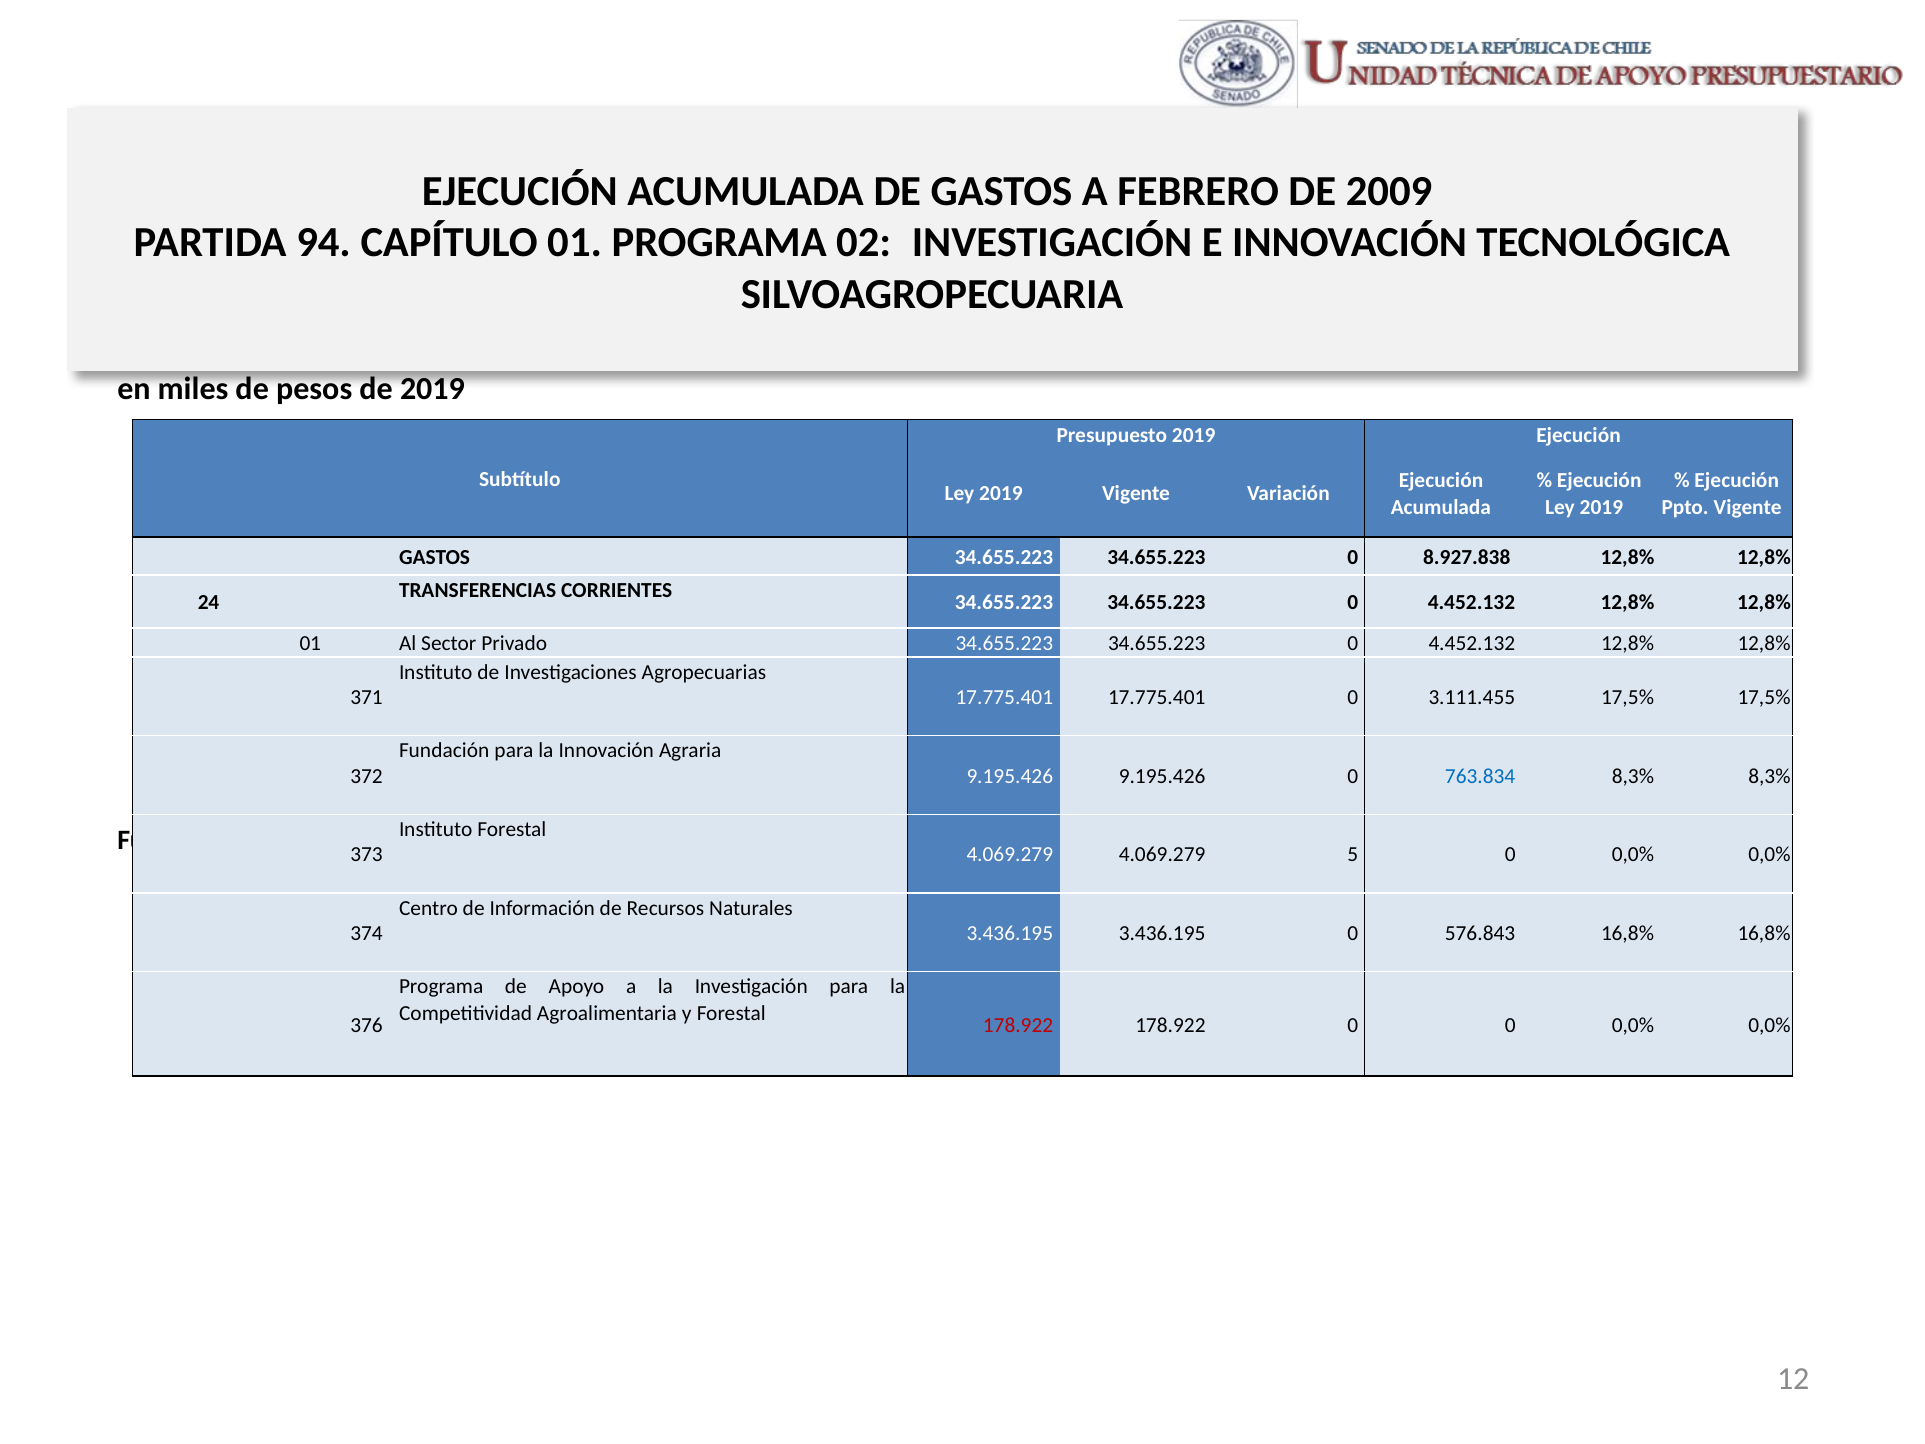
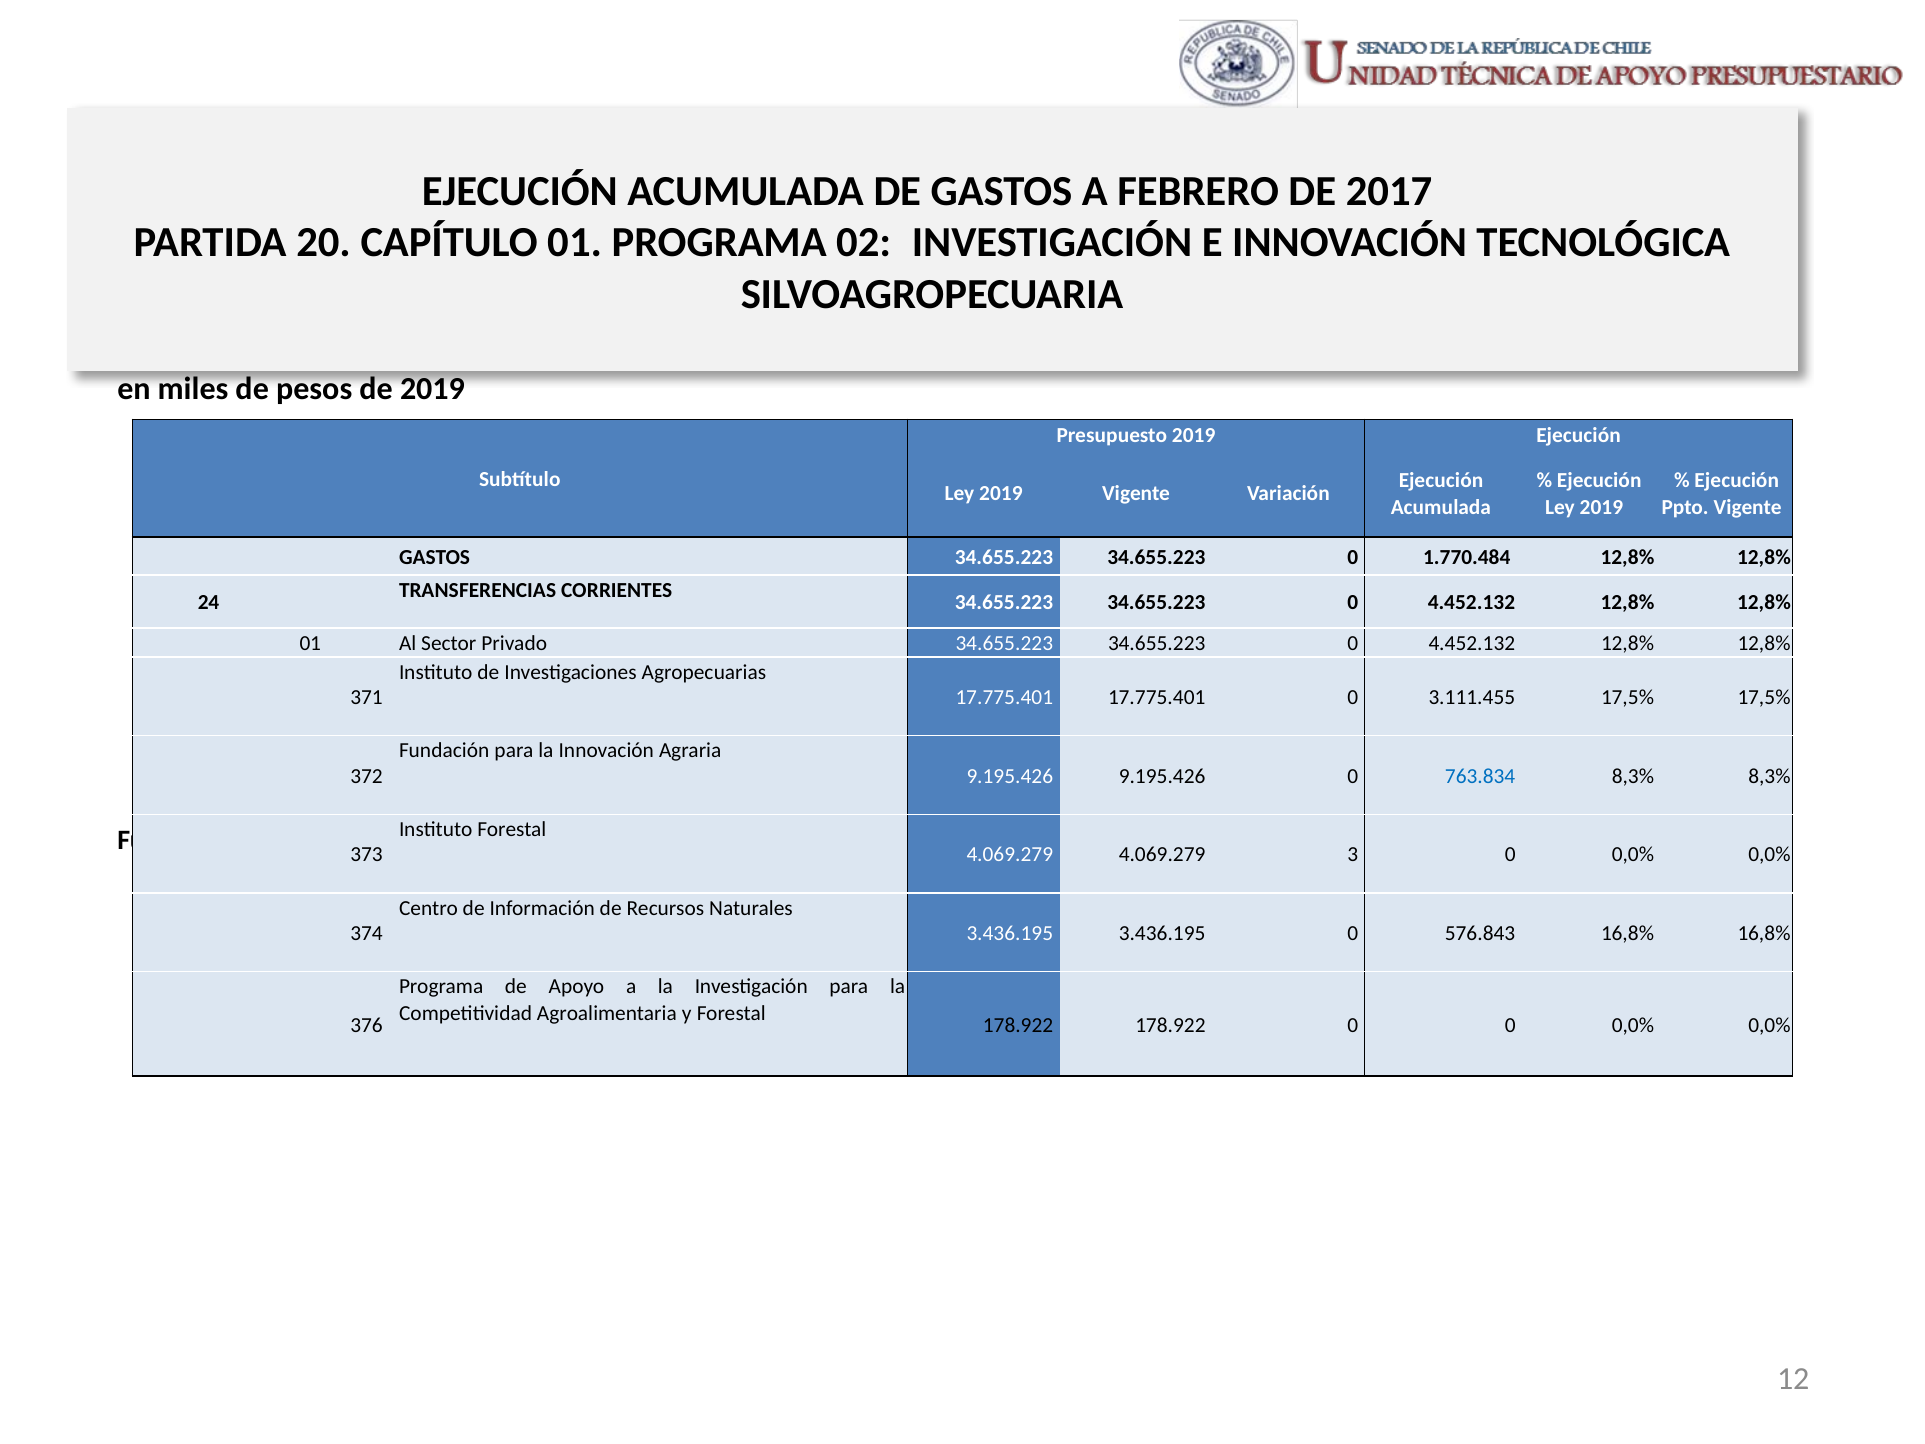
2009: 2009 -> 2017 (1389, 191)
94: 94 -> 20 (324, 243)
8.927.838: 8.927.838 -> 1.770.484 (1467, 557)
5: 5 -> 3 (1353, 855)
178.922 colour: red -> black (1018, 1025)
